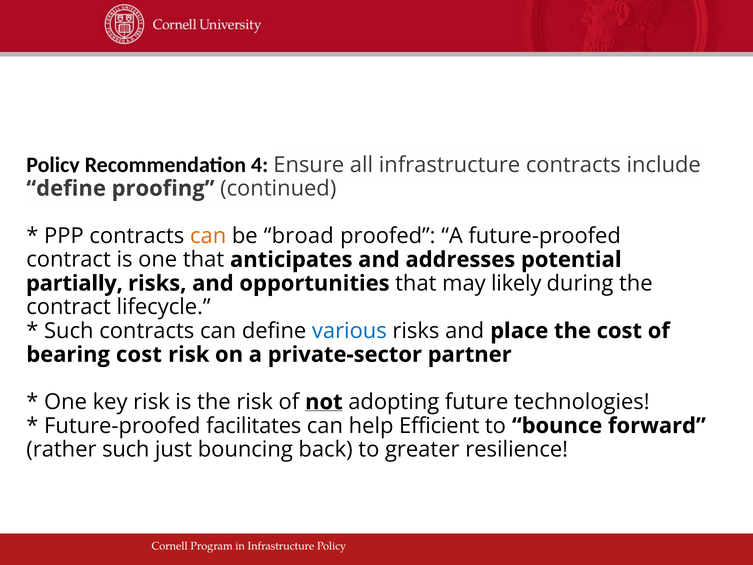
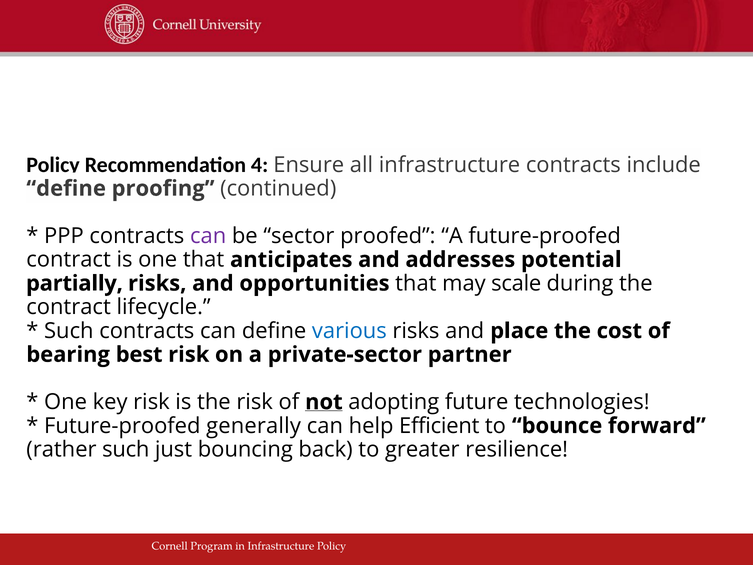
can colour: orange -> purple (208, 236)
broad: broad -> sector (299, 236)
likely: likely -> scale (516, 283)
bearing cost: cost -> best (139, 354)
facilitates: facilitates -> generally (254, 426)
